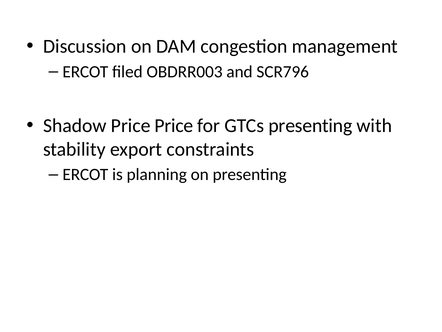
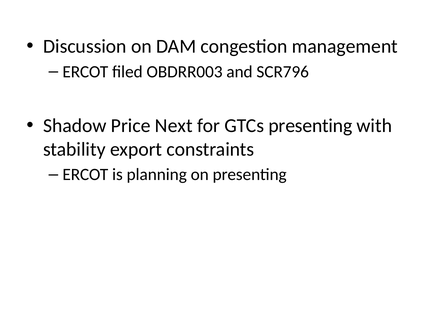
Price Price: Price -> Next (174, 125)
